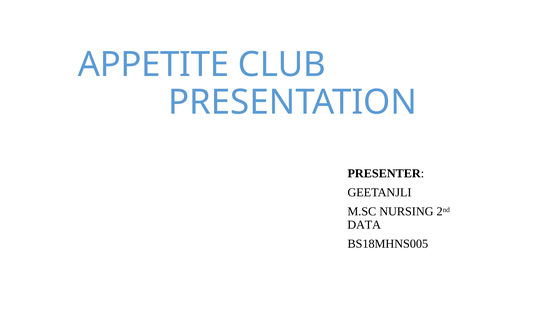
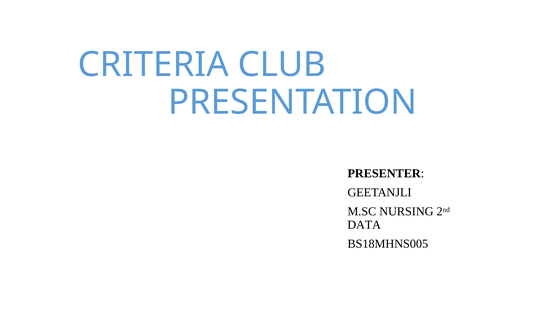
APPETITE: APPETITE -> CRITERIA (153, 65)
